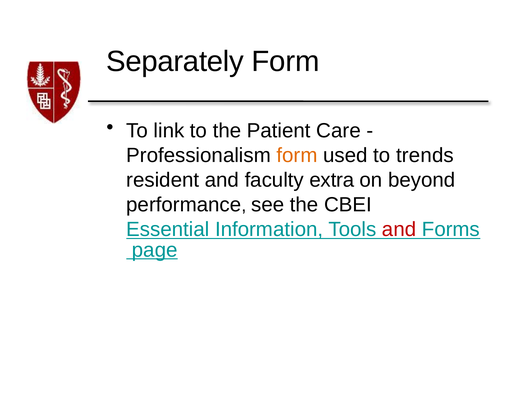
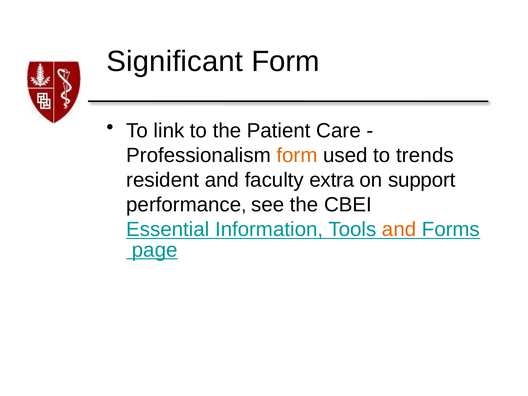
Separately: Separately -> Significant (175, 61)
beyond: beyond -> support (422, 180)
and colour: red -> orange (399, 229)
